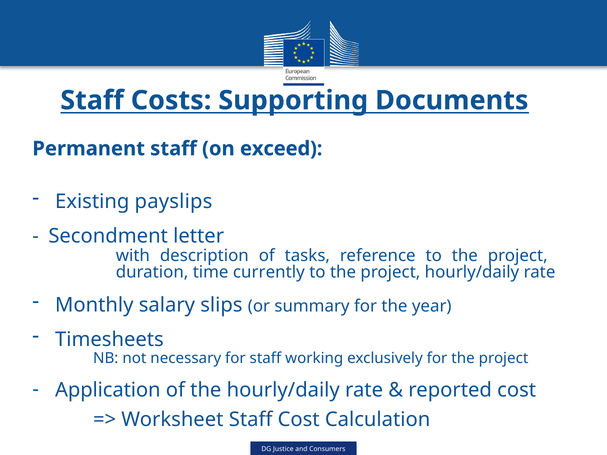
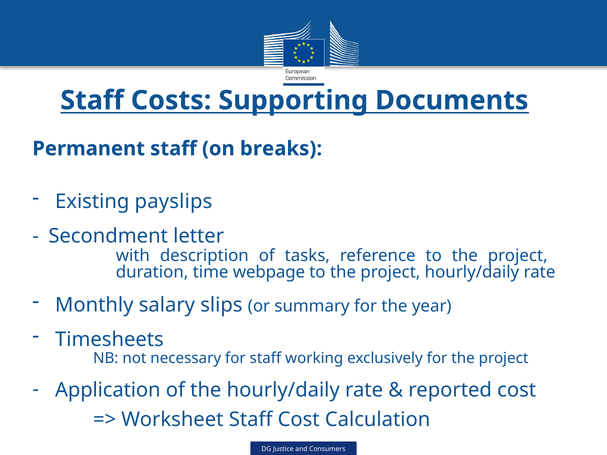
exceed: exceed -> breaks (281, 149)
currently: currently -> webpage (269, 272)
